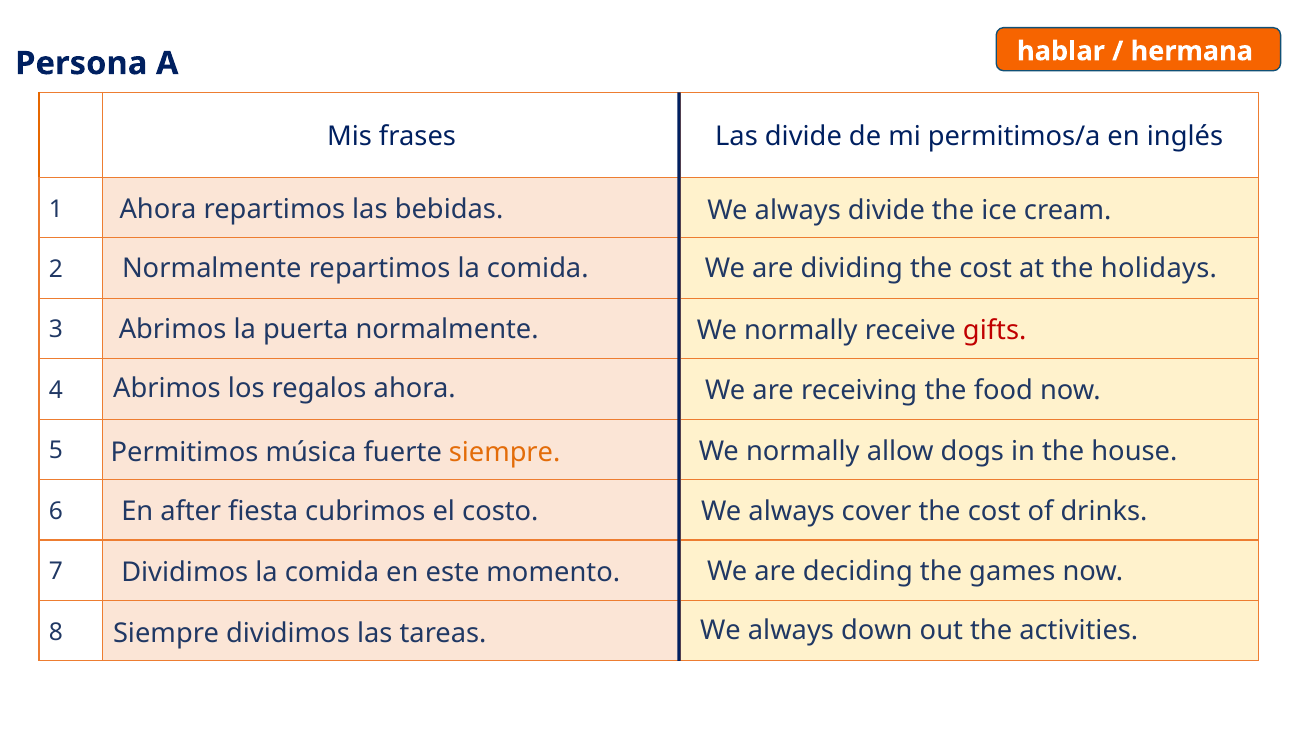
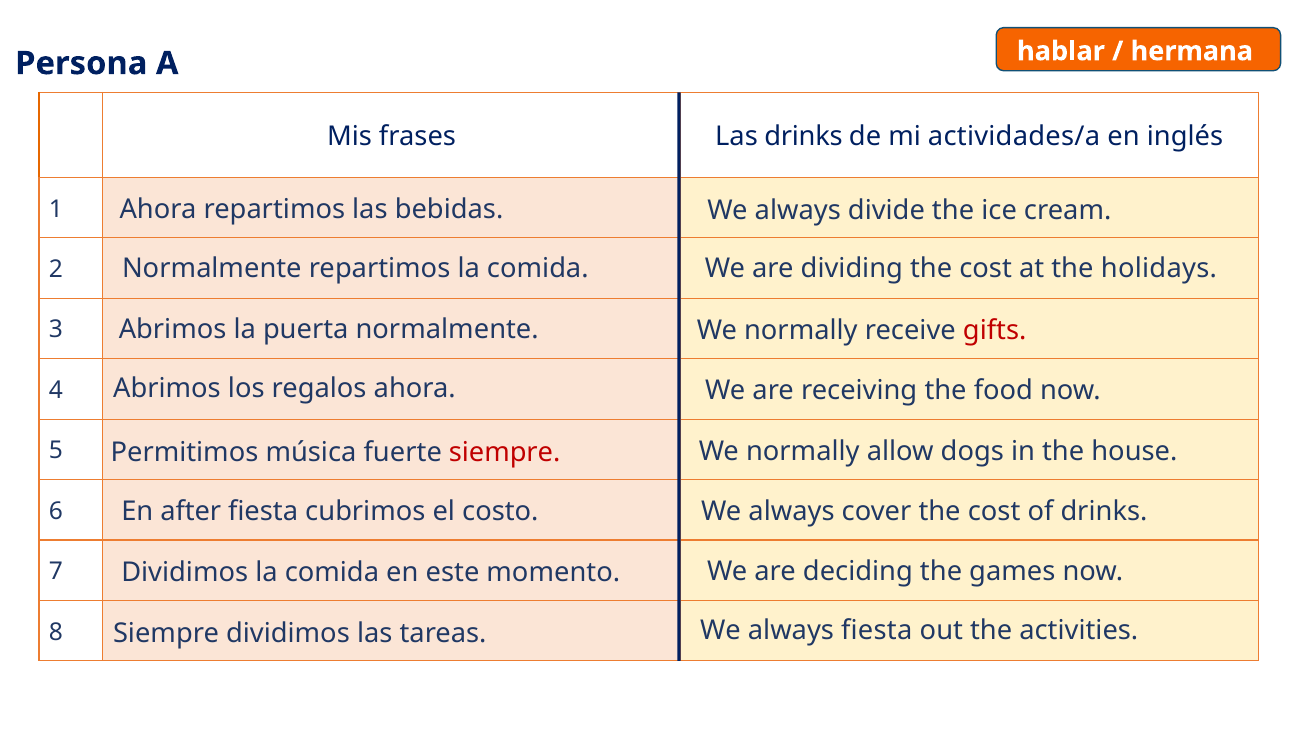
Las divide: divide -> drinks (804, 137)
permitimos/a: permitimos/a -> actividades/a (1014, 137)
siempre colour: orange -> red (505, 453)
always down: down -> fiesta (877, 631)
